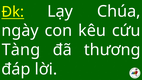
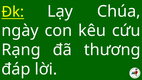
Tàng: Tàng -> Rạng (21, 50)
